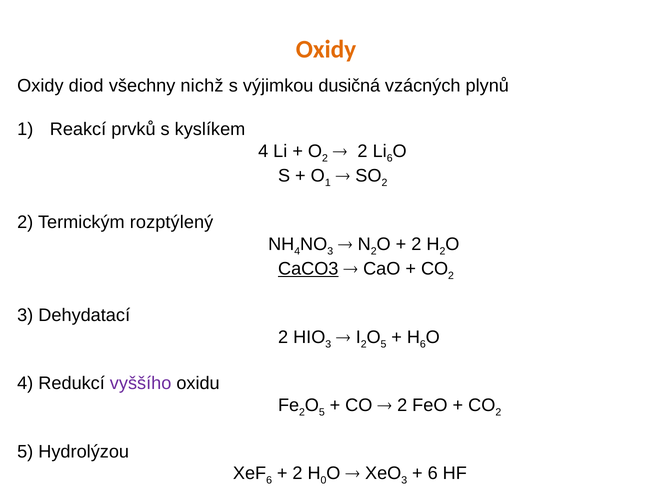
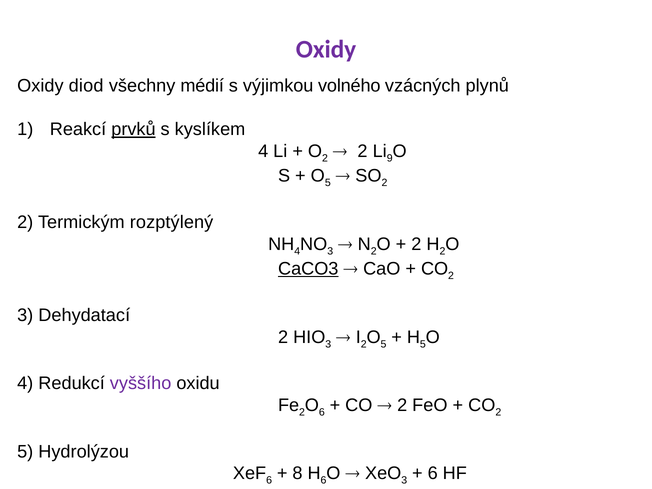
Oxidy colour: orange -> purple (326, 50)
nichž: nichž -> médií (202, 86)
dusičná: dusičná -> volného (349, 86)
prvků underline: none -> present (133, 129)
Li 6: 6 -> 9 (390, 158)
1: 1 -> 5 (328, 183)
6: 6 -> 5 (423, 344)
5: 5 -> 6 (322, 412)
2: 2 -> 8 (298, 473)
0: 0 -> 6 (324, 480)
